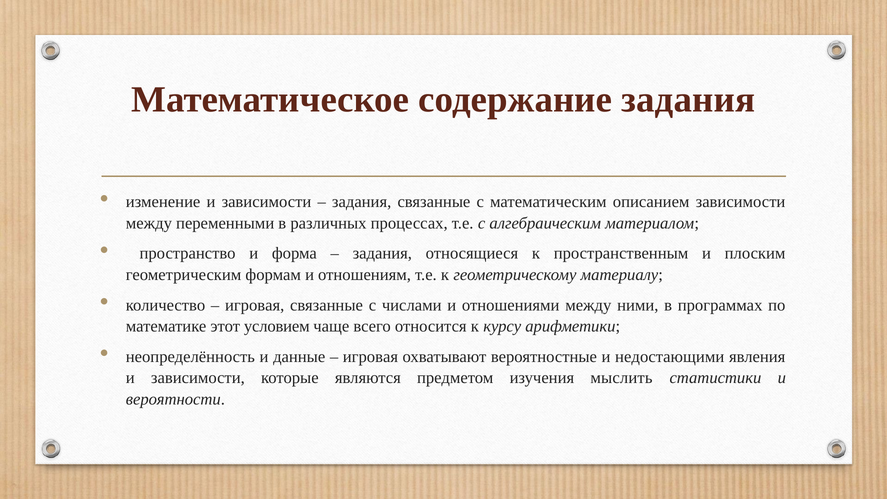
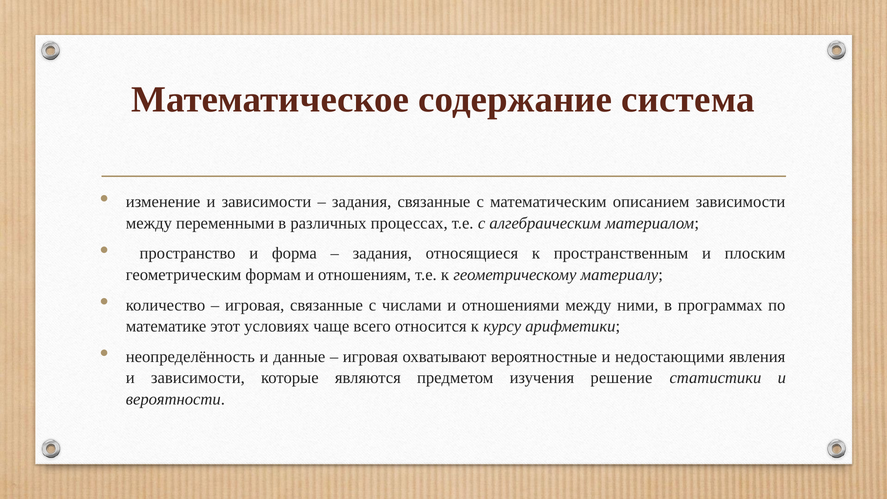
содержание задания: задания -> система (688, 100)
условием: условием -> условиях (277, 326)
мыслить: мыслить -> решение (621, 378)
